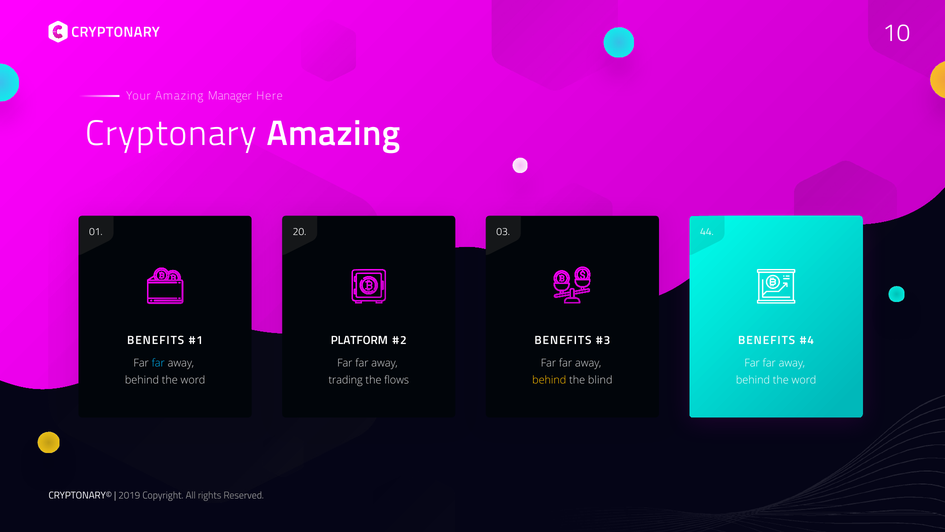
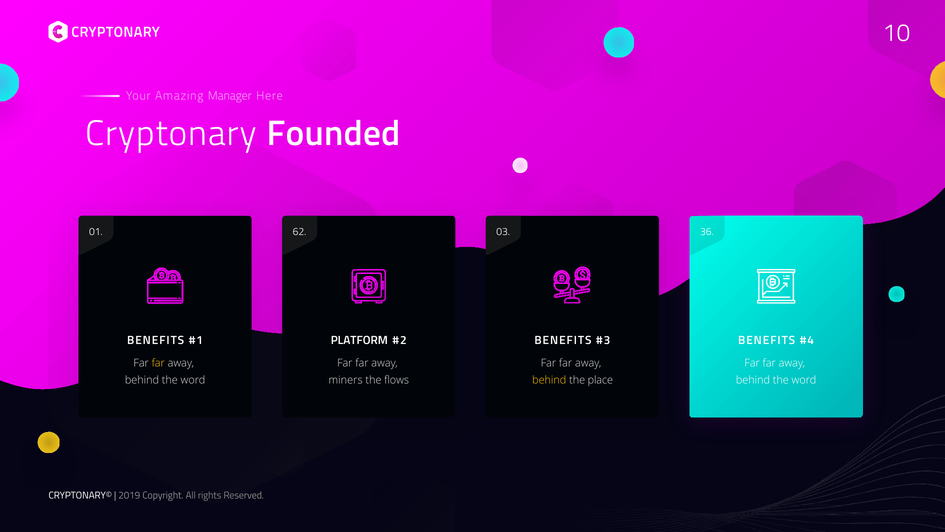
Cryptonary Amazing: Amazing -> Founded (334, 134)
20: 20 -> 62 (300, 232)
44: 44 -> 36 (707, 232)
far colour: light blue -> yellow (158, 363)
trading: trading -> miners (346, 380)
blind: blind -> place (600, 380)
